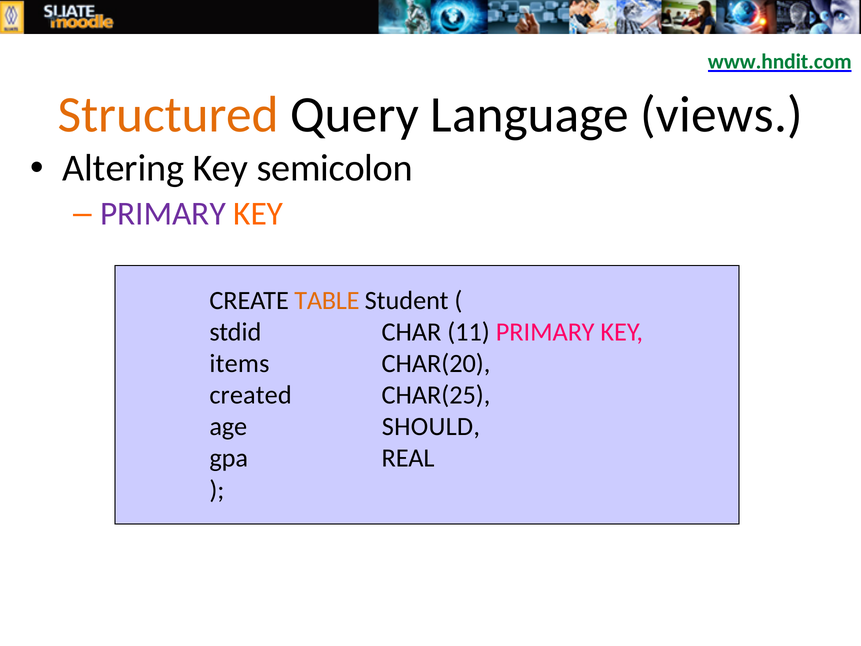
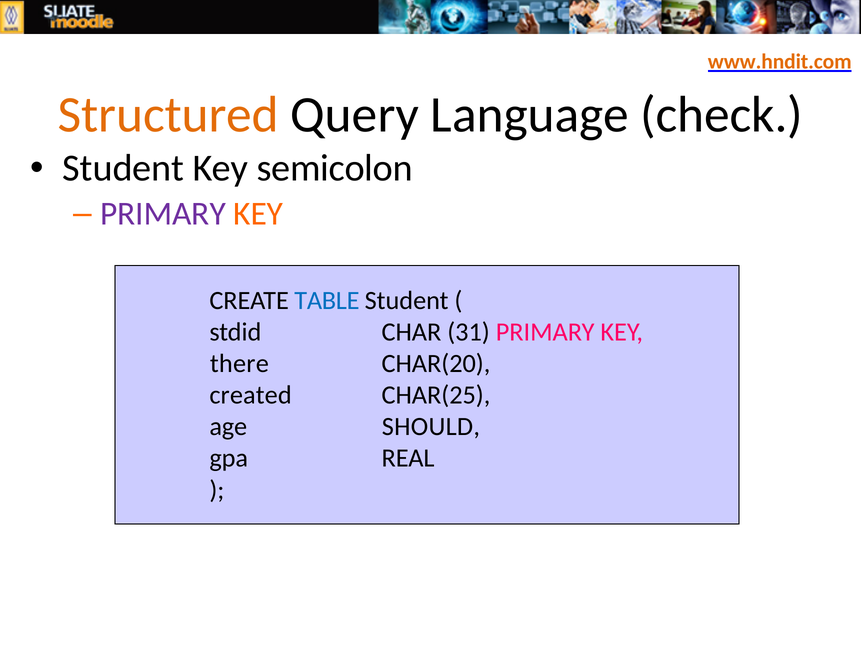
www.hndit.com colour: green -> orange (780, 62)
views: views -> check (722, 115)
Altering: Altering -> Student (123, 168)
TABLE colour: orange -> blue (327, 300)
11: 11 -> 31 (469, 332)
items: items -> there (239, 363)
